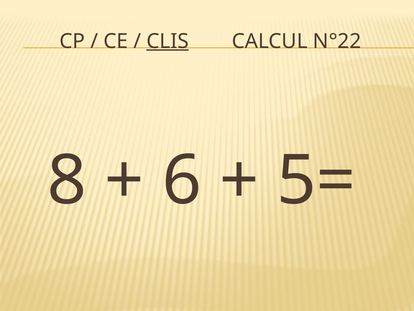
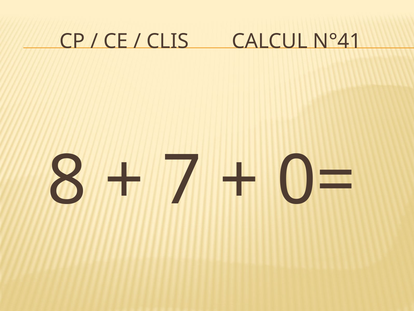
CLIS underline: present -> none (168, 41)
N°22: N°22 -> N°41 (337, 41)
6: 6 -> 7 (182, 180)
5=: 5= -> 0= (316, 180)
